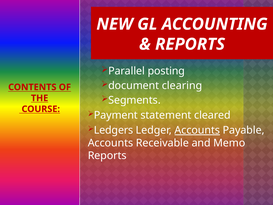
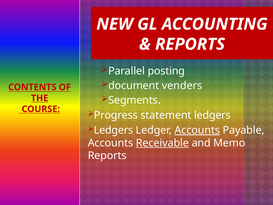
clearing: clearing -> venders (182, 85)
Payment: Payment -> Progress (116, 115)
statement cleared: cleared -> ledgers (212, 115)
Receivable underline: none -> present (162, 143)
